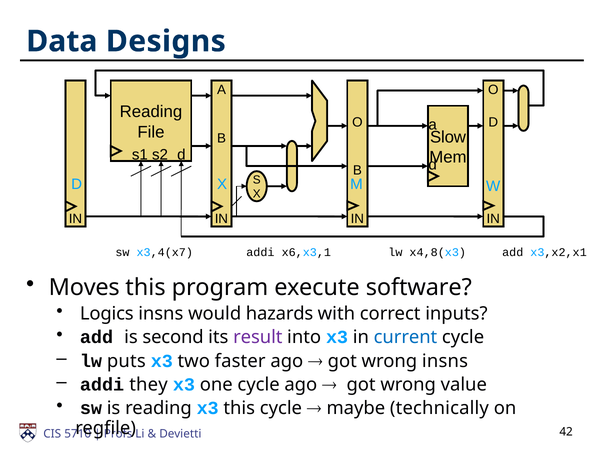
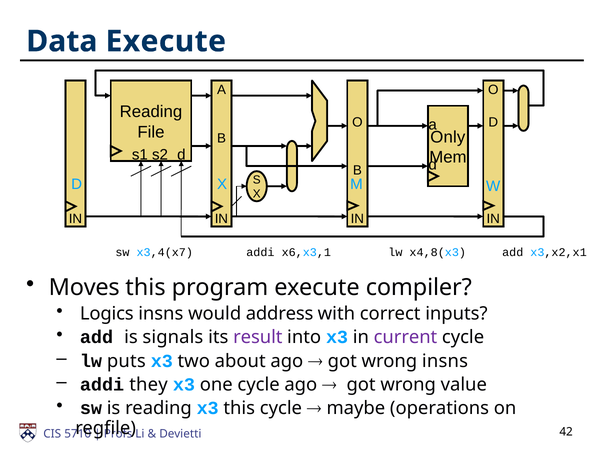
Data Designs: Designs -> Execute (166, 41)
Slow: Slow -> Only (448, 137)
software: software -> compiler (419, 287)
hazards: hazards -> address (280, 314)
second: second -> signals (173, 337)
current colour: blue -> purple (405, 337)
faster: faster -> about (240, 361)
technically: technically -> operations (440, 408)
